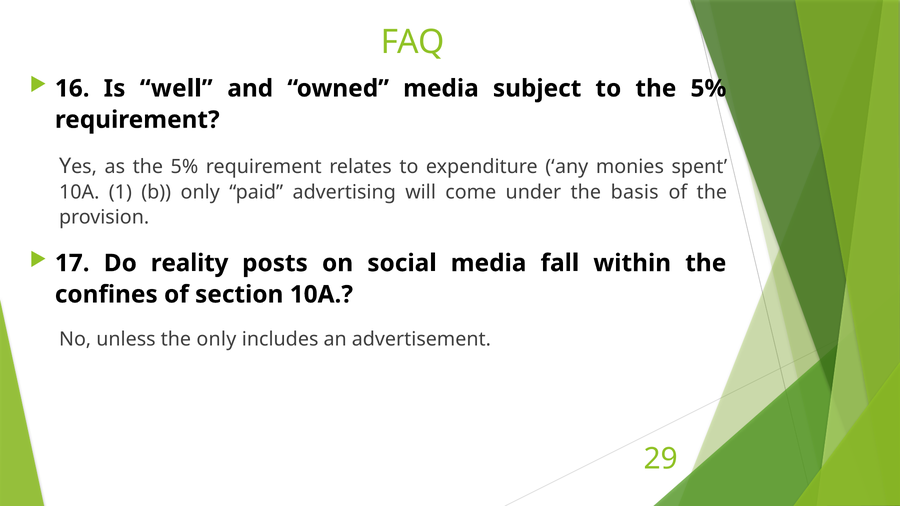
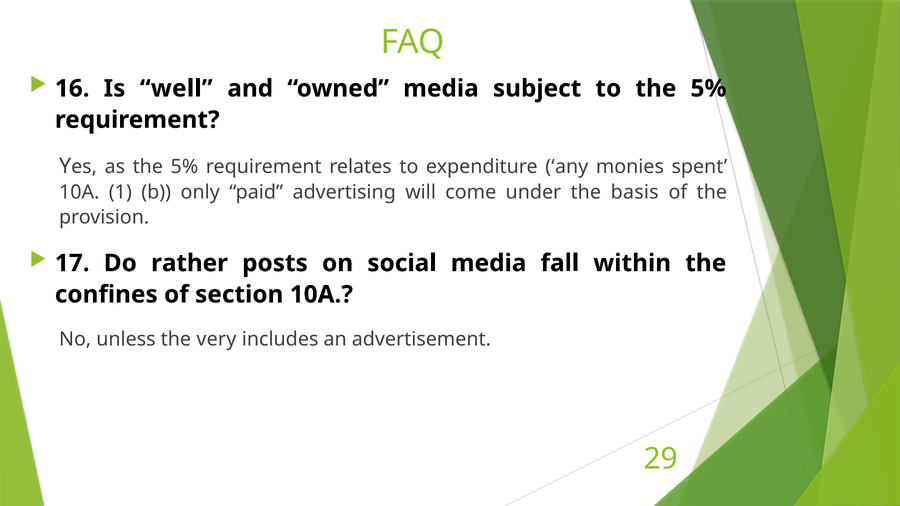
reality: reality -> rather (190, 263)
the only: only -> very (216, 339)
